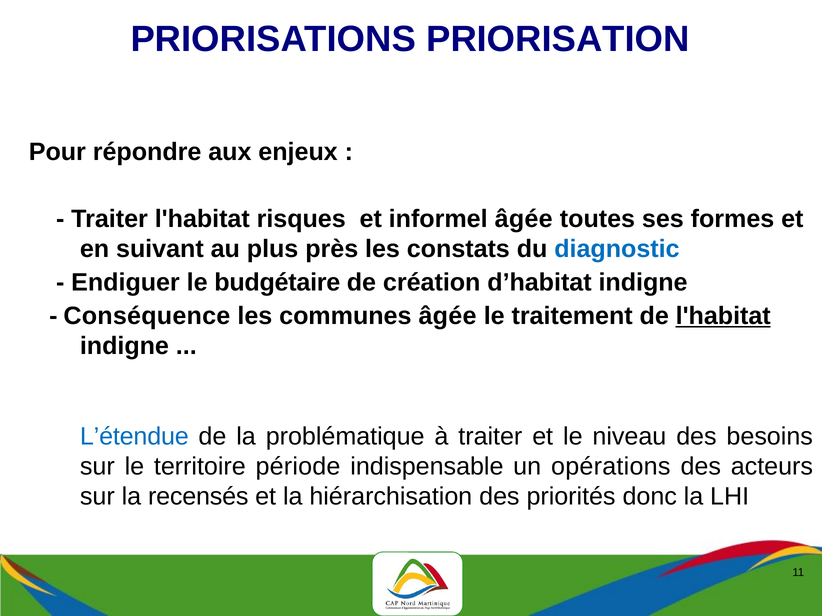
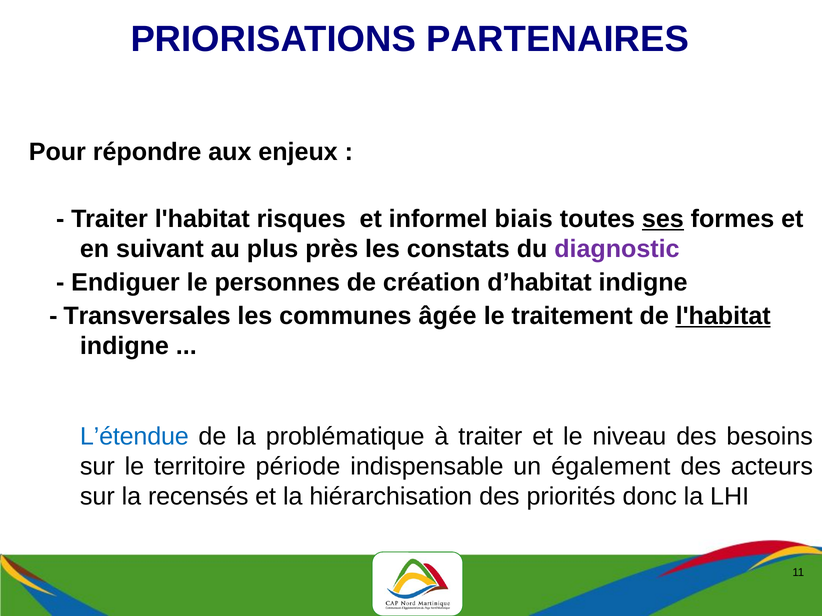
PRIORISATION: PRIORISATION -> PARTENAIRES (558, 39)
informel âgée: âgée -> biais (524, 219)
ses underline: none -> present (663, 219)
diagnostic colour: blue -> purple (617, 249)
budgétaire: budgétaire -> personnes (277, 283)
Conséquence: Conséquence -> Transversales (147, 316)
opérations: opérations -> également (611, 467)
